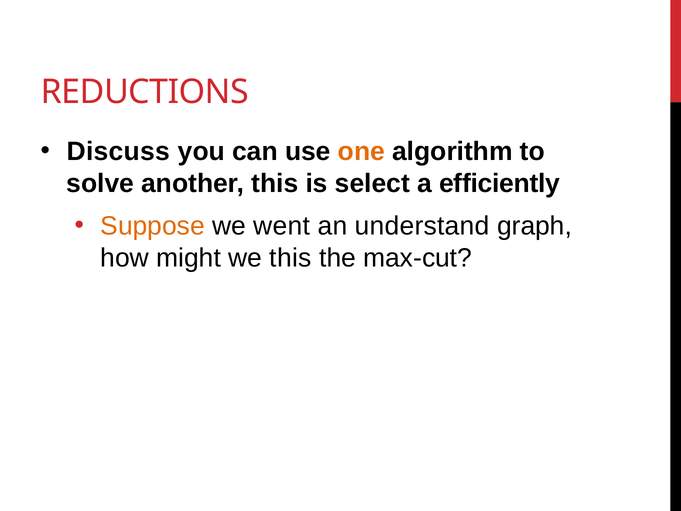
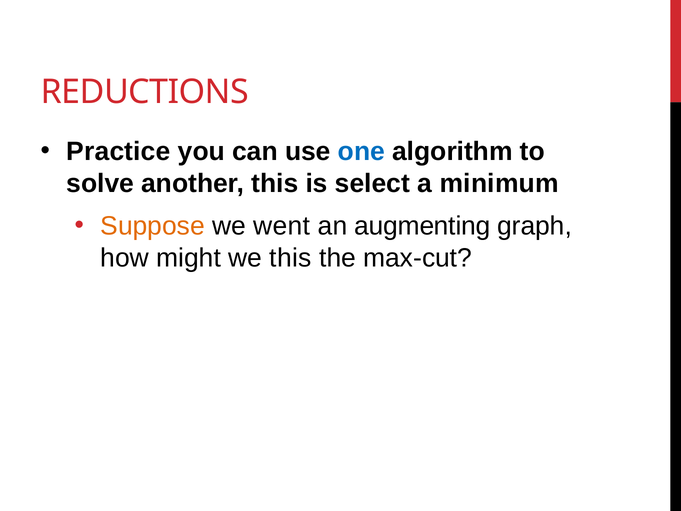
Discuss: Discuss -> Practice (118, 152)
one colour: orange -> blue (361, 152)
efficiently: efficiently -> minimum (499, 183)
understand: understand -> augmenting (422, 226)
